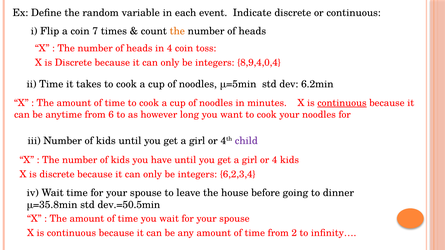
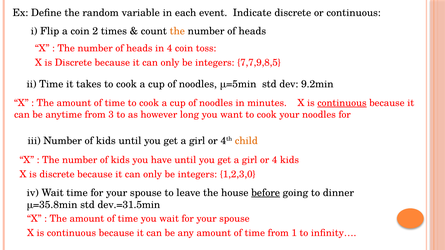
7: 7 -> 2 (95, 31)
8,9,4,0,4: 8,9,4,0,4 -> 7,7,9,8,5 (259, 63)
6.2min: 6.2min -> 9.2min (317, 84)
6: 6 -> 3 (111, 115)
child colour: purple -> orange (246, 141)
6,2,3,4: 6,2,3,4 -> 1,2,3,0 (238, 175)
before underline: none -> present (266, 193)
dev.=50.5min: dev.=50.5min -> dev.=31.5min (129, 205)
2: 2 -> 1 (294, 233)
